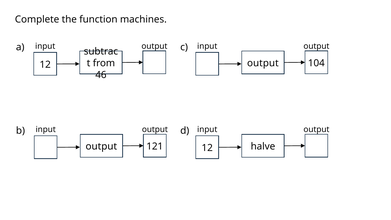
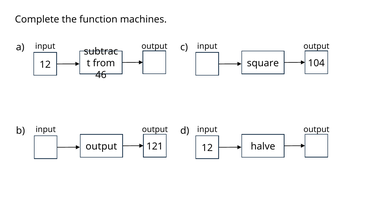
output: output -> square (263, 63)
